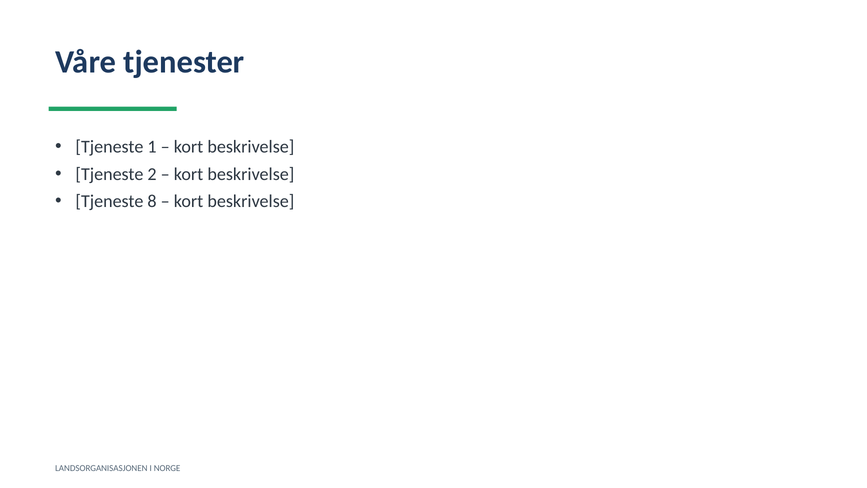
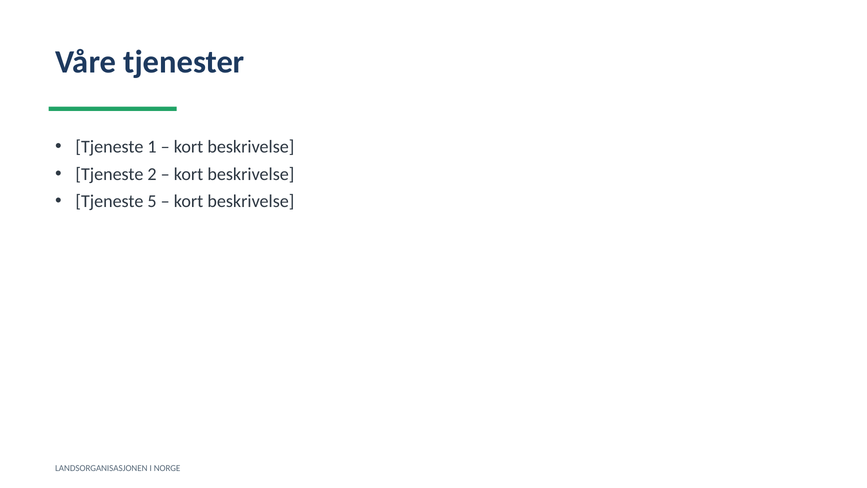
8: 8 -> 5 (152, 201)
